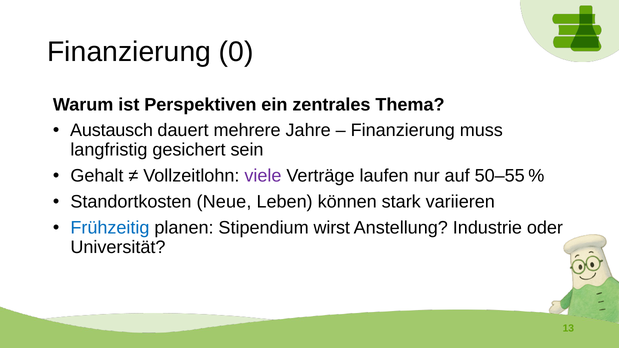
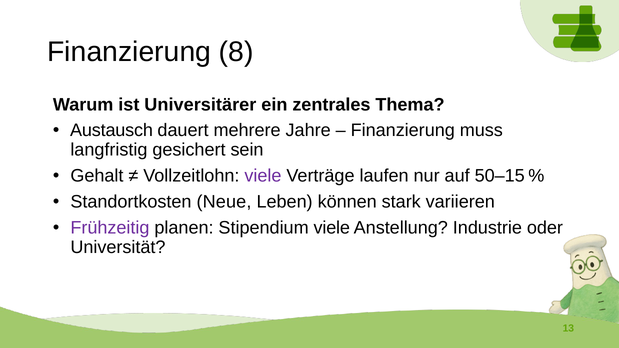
0: 0 -> 8 (236, 52)
Perspektiven: Perspektiven -> Universitärer (200, 105)
50–55: 50–55 -> 50–15 (500, 176)
Frühzeitig colour: blue -> purple (110, 228)
Stipendium wirst: wirst -> viele (332, 228)
